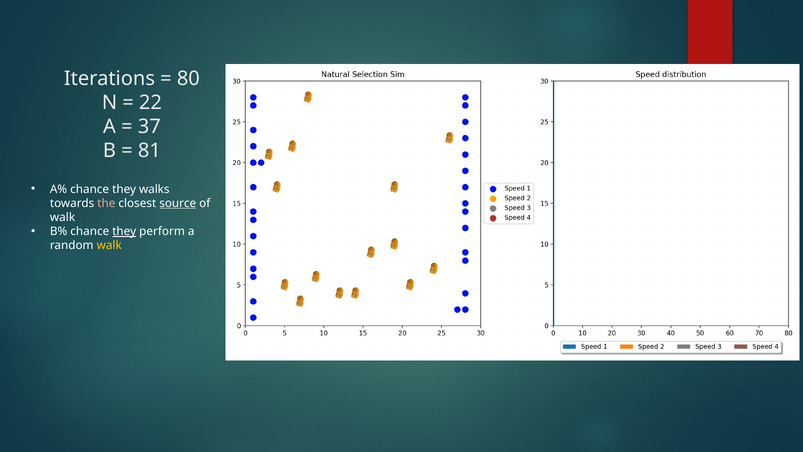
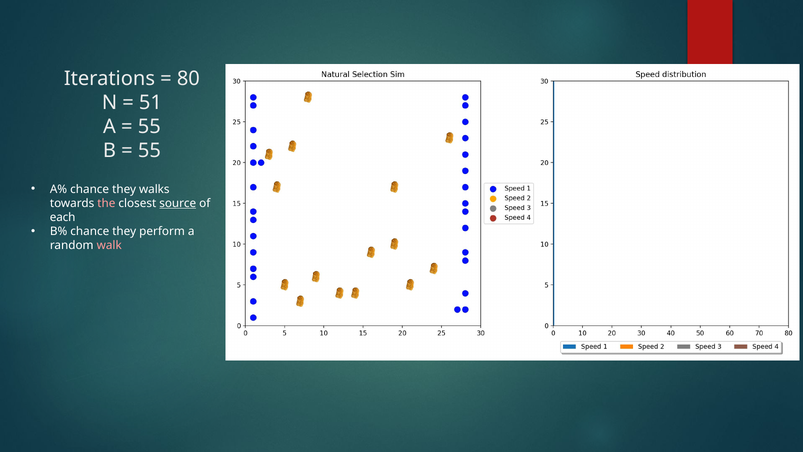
22: 22 -> 51 (150, 103)
37: 37 -> 55 (149, 127)
81: 81 -> 55 (149, 151)
walk: walk -> each (63, 217)
they underline: present -> none (124, 231)
walk colour: yellow -> pink (109, 245)
